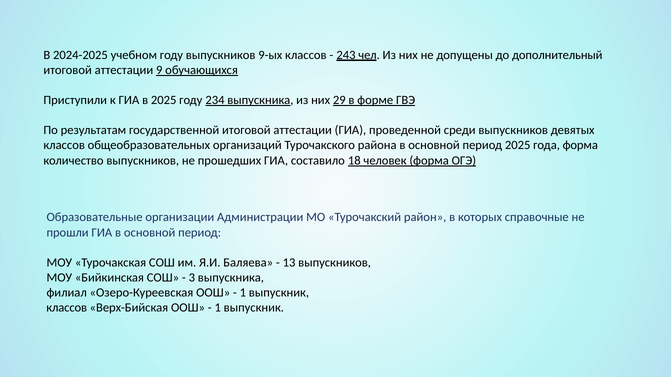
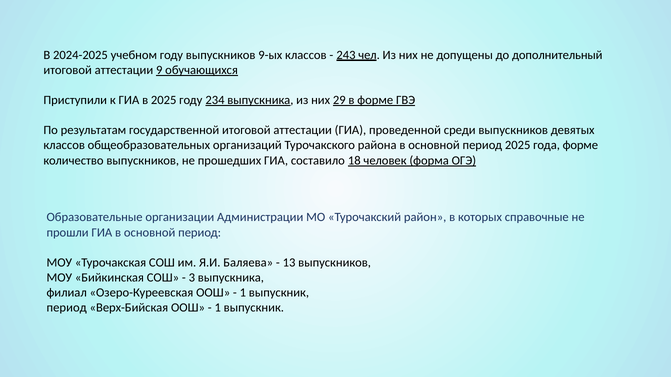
года форма: форма -> форме (580, 146)
классов: классов -> период (67, 308)
